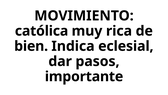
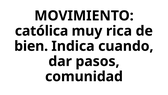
eclesial: eclesial -> cuando (126, 46)
importante: importante -> comunidad (84, 76)
